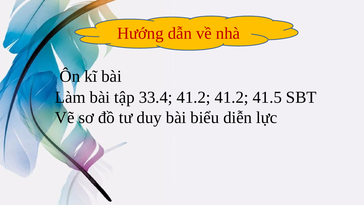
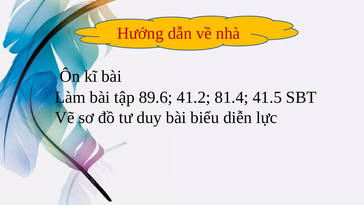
33.4: 33.4 -> 89.6 (156, 97)
41.2 41.2: 41.2 -> 81.4 (232, 97)
